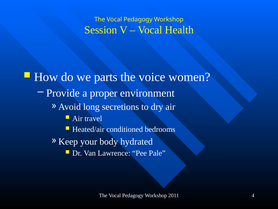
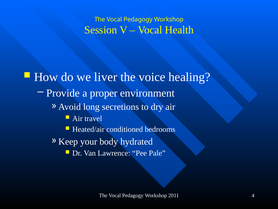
parts: parts -> liver (106, 77)
women: women -> healing (189, 77)
